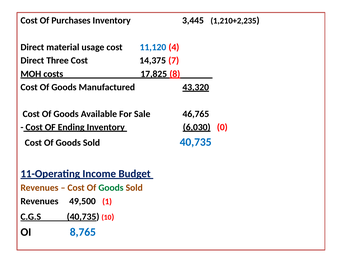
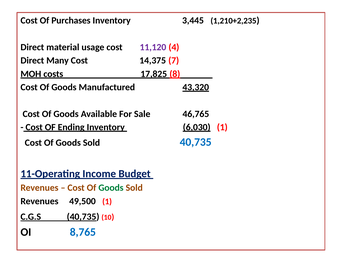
11,120 colour: blue -> purple (153, 47)
Three: Three -> Many (58, 60)
6,030 0: 0 -> 1 (222, 127)
